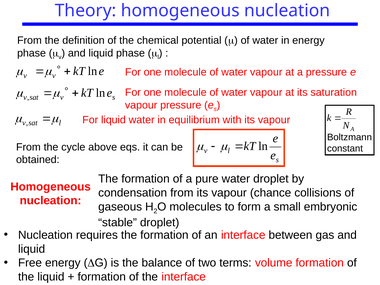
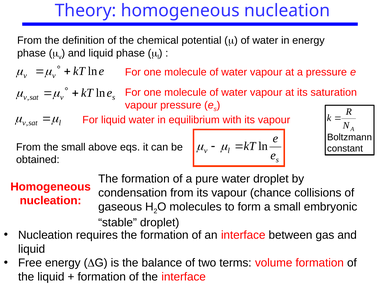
the cycle: cycle -> small (73, 147)
